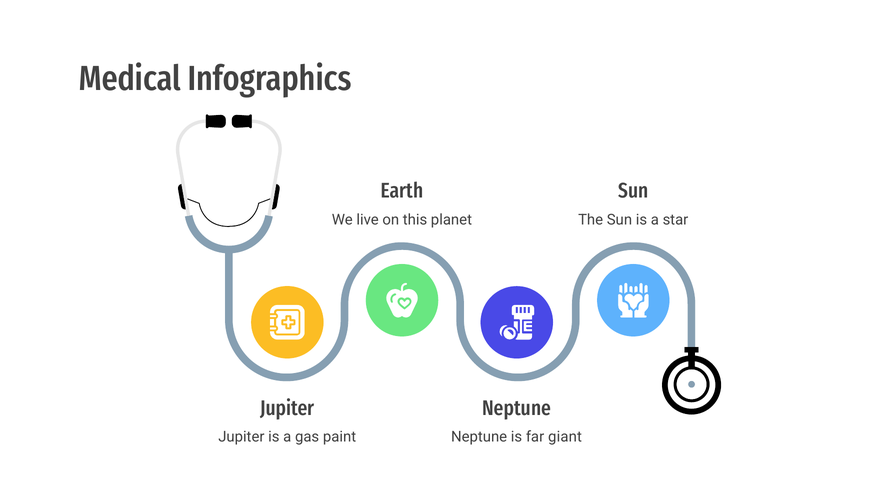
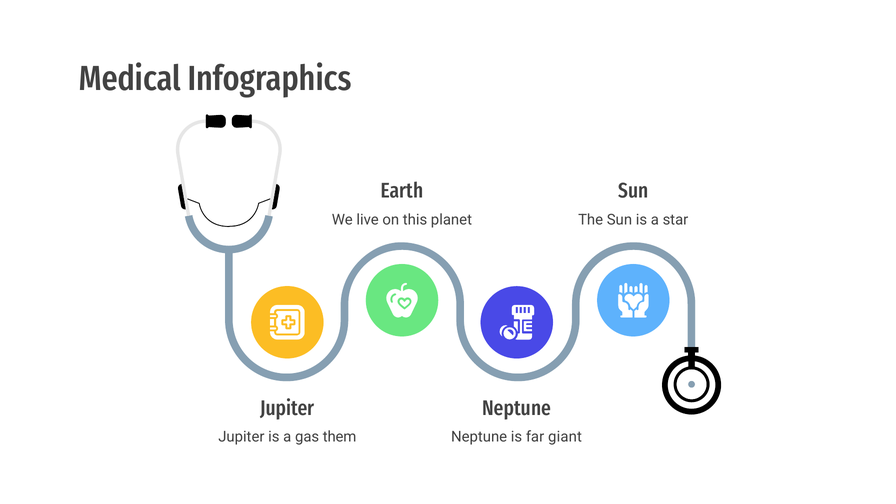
paint: paint -> them (340, 437)
